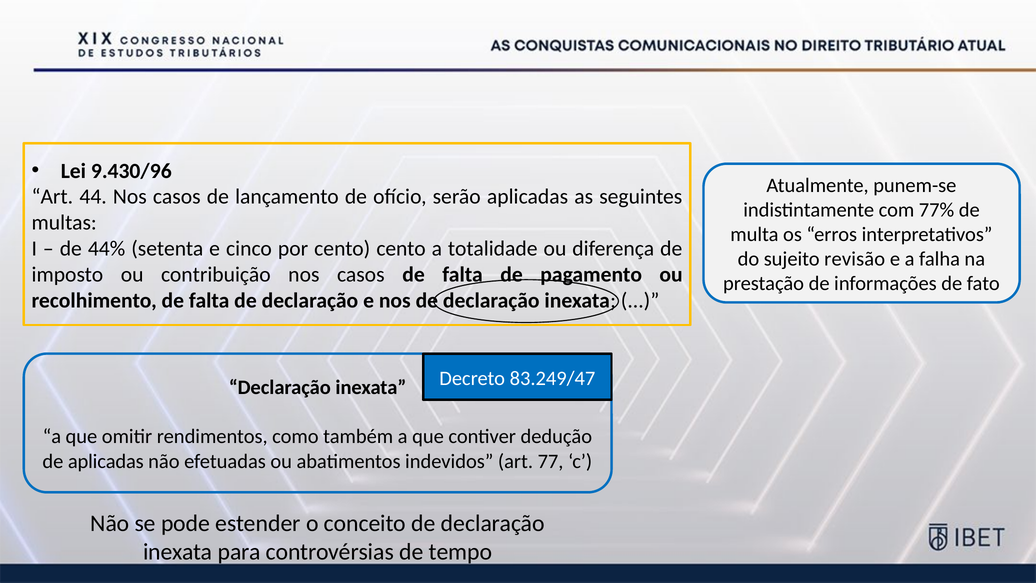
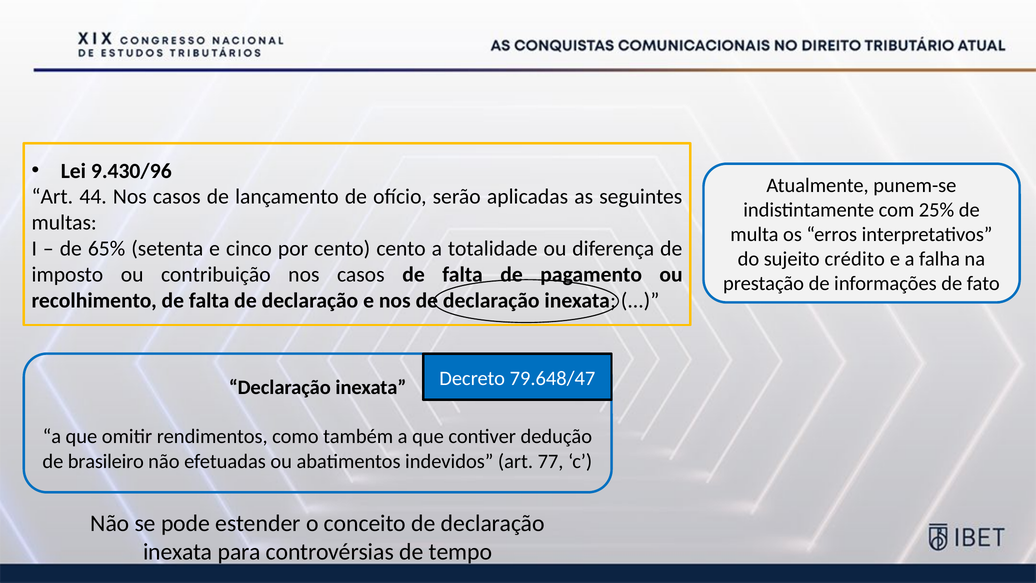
77%: 77% -> 25% (937, 210)
44%: 44% -> 65% (107, 249)
revisão: revisão -> crédito (855, 259)
83.249/47: 83.249/47 -> 79.648/47 (552, 378)
de aplicadas: aplicadas -> brasileiro (106, 461)
